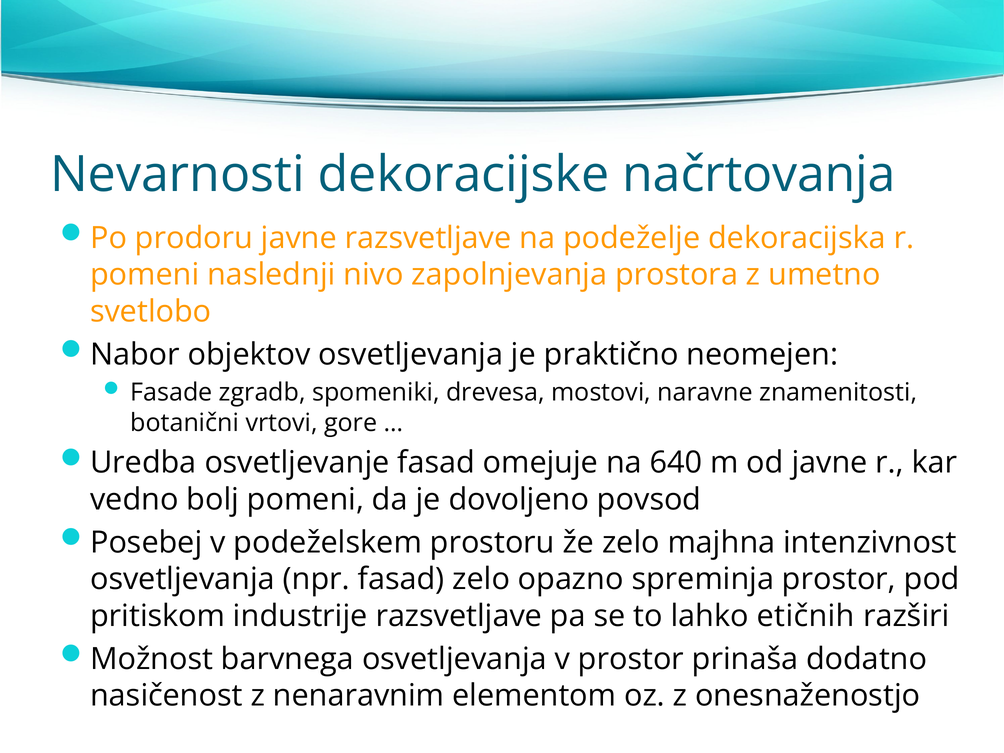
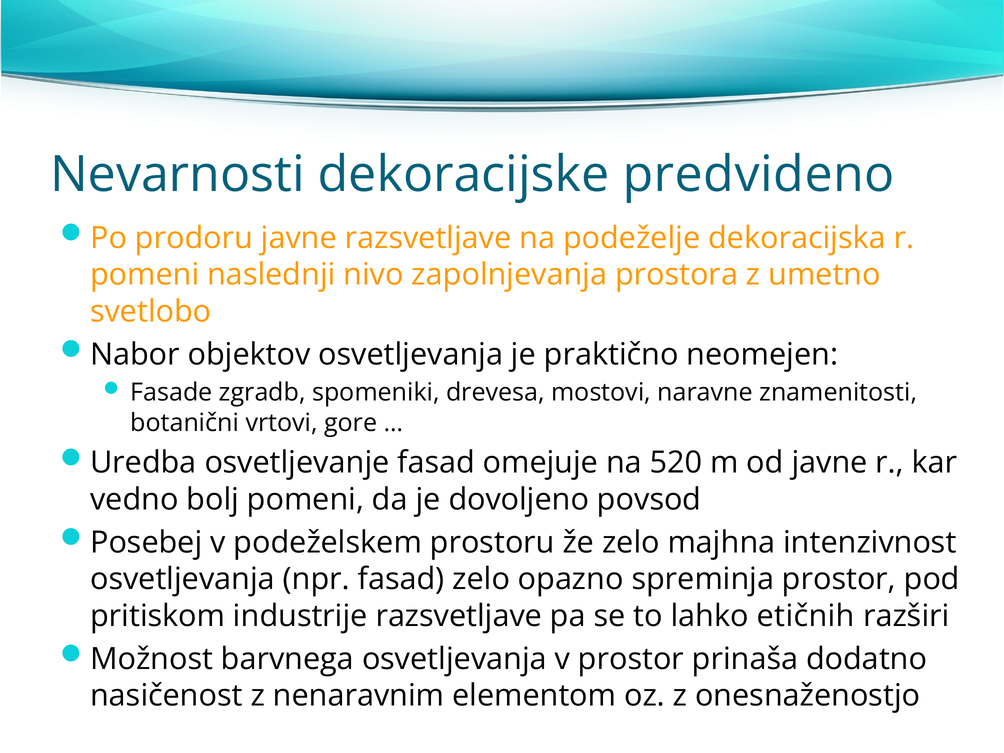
načrtovanja: načrtovanja -> predvideno (759, 175)
640: 640 -> 520 (676, 463)
